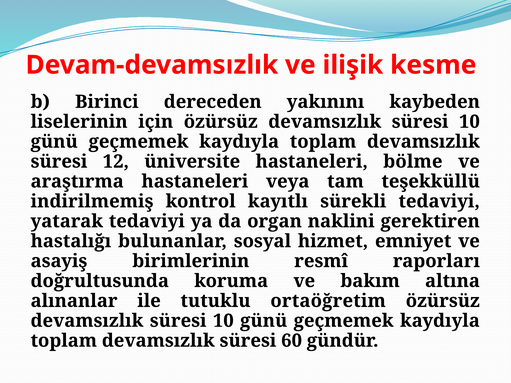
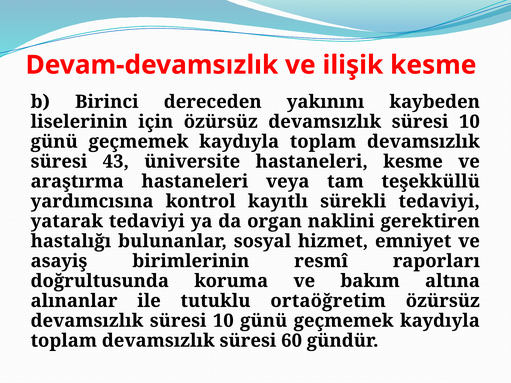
12: 12 -> 43 (116, 162)
hastaneleri bölme: bölme -> kesme (413, 162)
indirilmemiş: indirilmemiş -> yardımcısına (92, 201)
